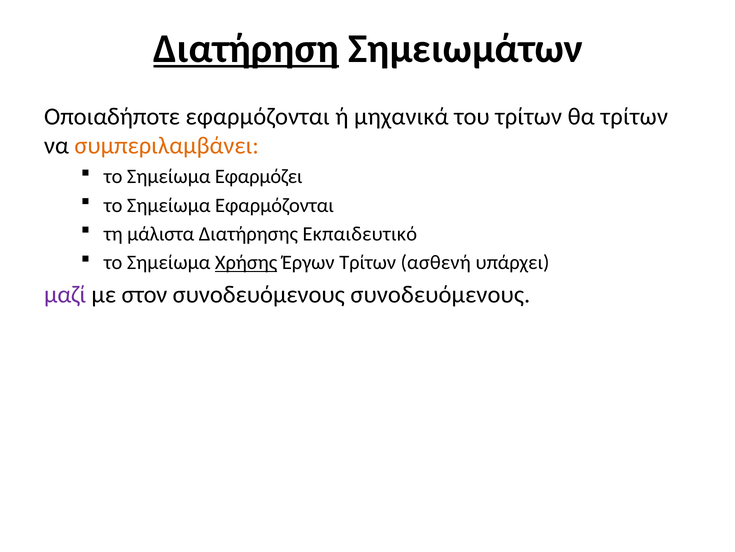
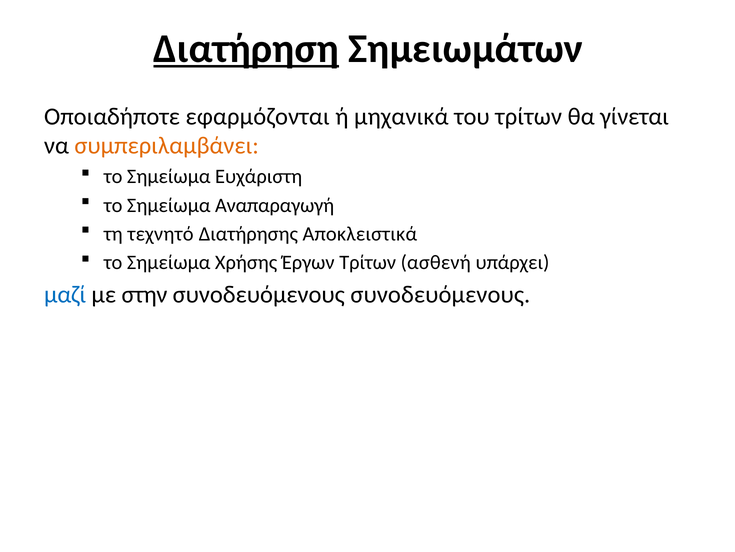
θα τρίτων: τρίτων -> γίνεται (634, 116)
Εφαρμόζει: Εφαρμόζει -> Ευχάριστη (259, 176)
Σημείωμα Εφαρμόζονται: Εφαρμόζονται -> Αναπαραγωγή (275, 205)
μάλιστα: μάλιστα -> τεχνητό (161, 234)
Εκπαιδευτικό: Εκπαιδευτικό -> Αποκλειστικά (360, 234)
Χρήσης underline: present -> none (246, 262)
μαζί colour: purple -> blue (65, 294)
στον: στον -> στην (144, 294)
